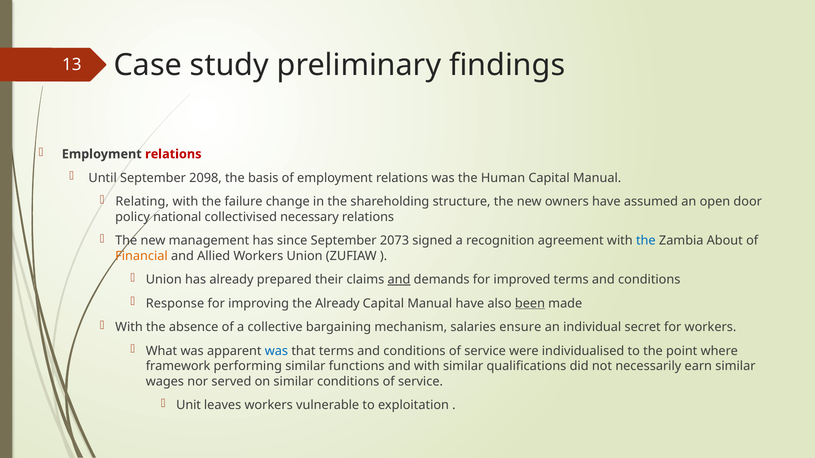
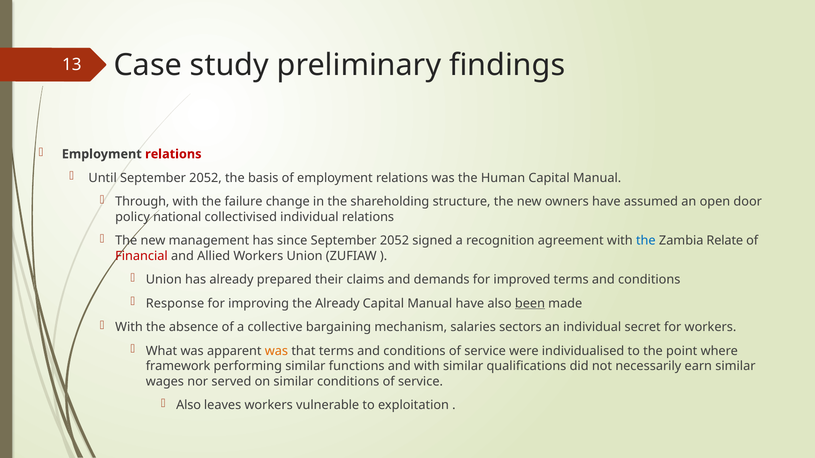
Until September 2098: 2098 -> 2052 (205, 178)
Relating: Relating -> Through (142, 202)
collectivised necessary: necessary -> individual (309, 217)
since September 2073: 2073 -> 2052 (394, 241)
About: About -> Relate (725, 241)
Financial colour: orange -> red (141, 256)
and underline: present -> none (399, 280)
ensure: ensure -> sectors (520, 327)
was colour: blue -> orange (276, 351)
Unit: Unit -> Also (189, 406)
